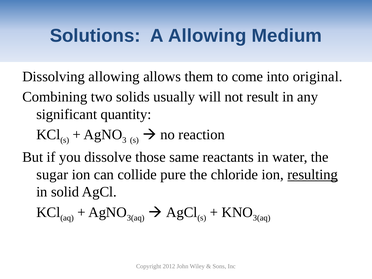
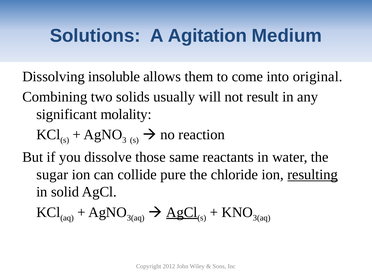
A Allowing: Allowing -> Agitation (207, 36)
Dissolving allowing: allowing -> insoluble (114, 77)
quantity: quantity -> molality (126, 114)
AgCl underline: none -> present (182, 212)
